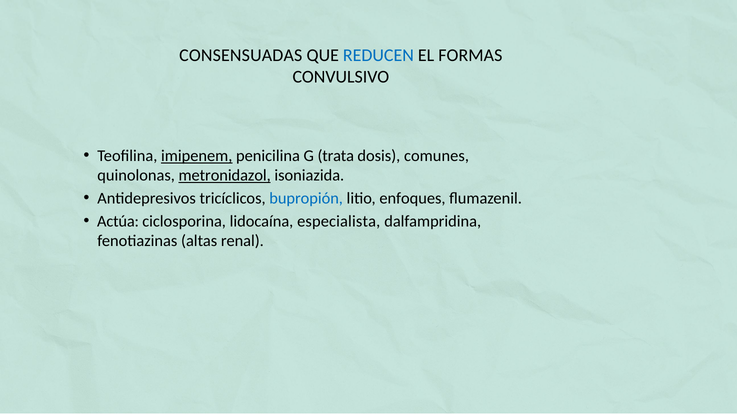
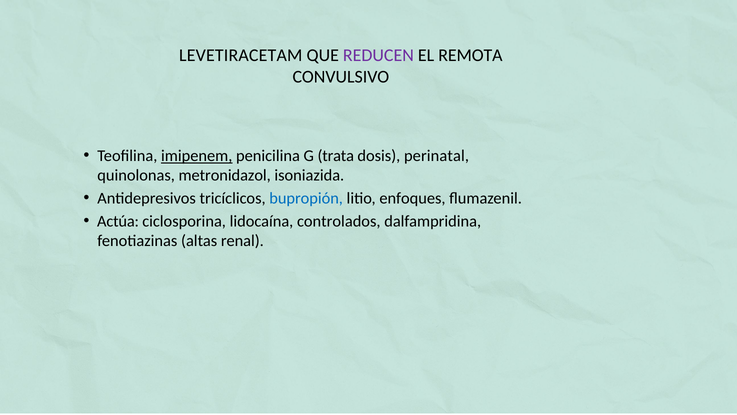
CONSENSUADAS: CONSENSUADAS -> LEVETIRACETAM (241, 55)
REDUCEN colour: blue -> purple (378, 55)
FORMAS: FORMAS -> REMOTA (470, 55)
comunes: comunes -> perinatal (436, 156)
metronidazol underline: present -> none (225, 175)
especialista: especialista -> controlados (339, 221)
